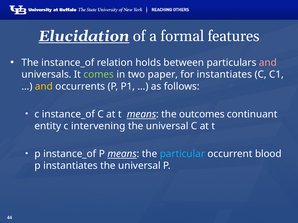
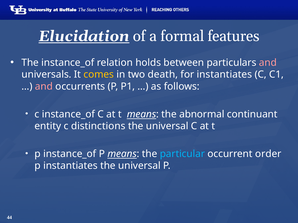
comes colour: light green -> yellow (99, 75)
paper: paper -> death (163, 75)
and colour: yellow -> pink (44, 87)
outcomes: outcomes -> abnormal (202, 114)
intervening: intervening -> distinctions (98, 126)
blood: blood -> order (268, 154)
